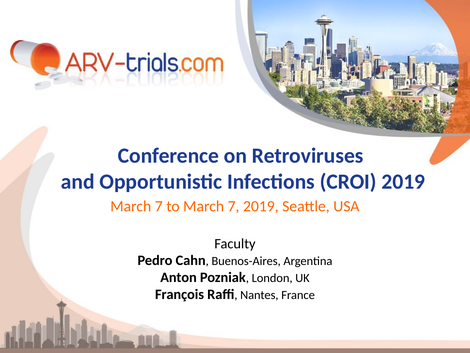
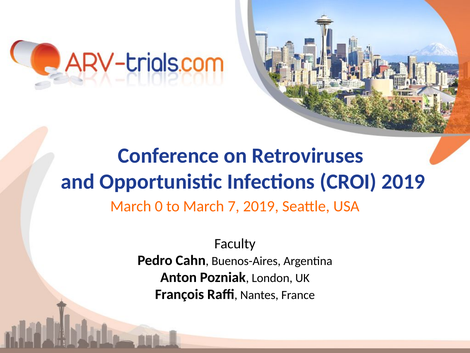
7: 7 -> 0 (159, 206)
